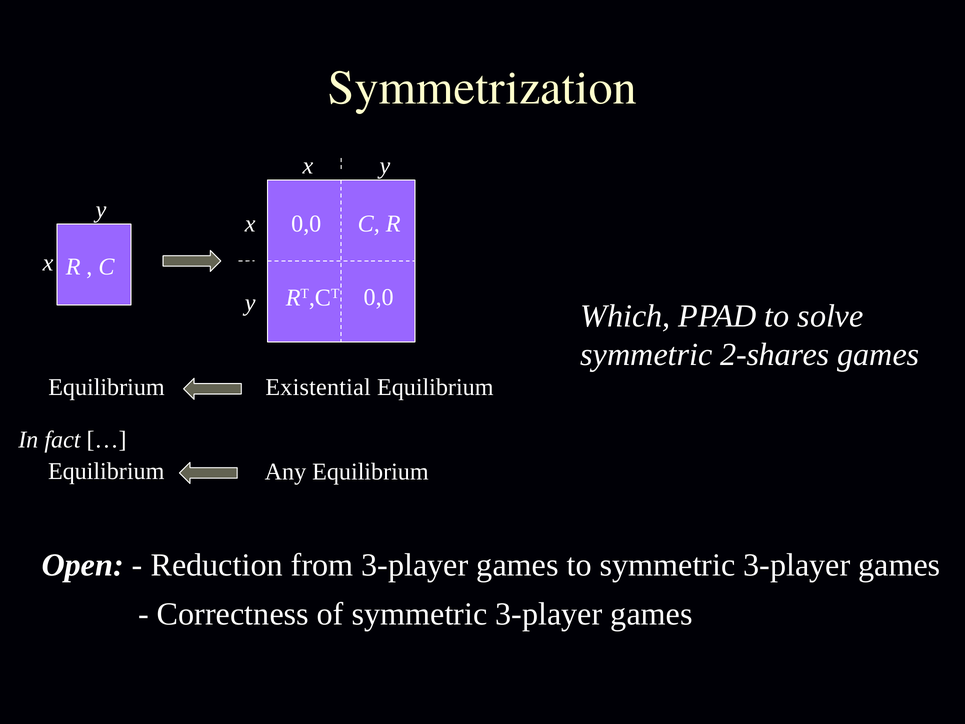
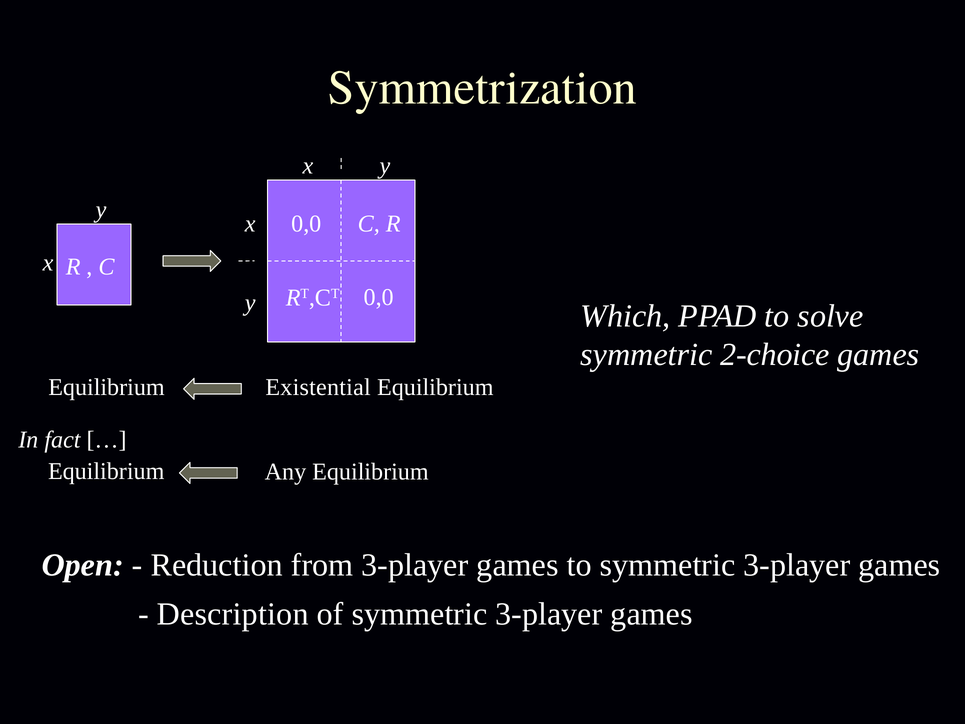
2-shares: 2-shares -> 2-choice (775, 354)
Correctness: Correctness -> Description (233, 614)
